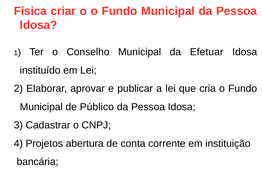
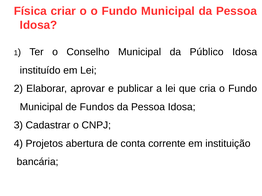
Efetuar: Efetuar -> Público (207, 52)
Público: Público -> Fundos (97, 107)
